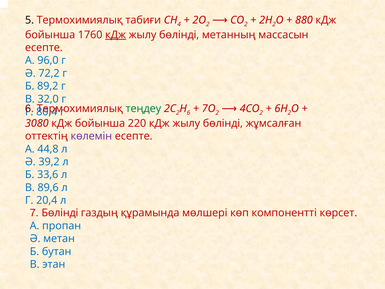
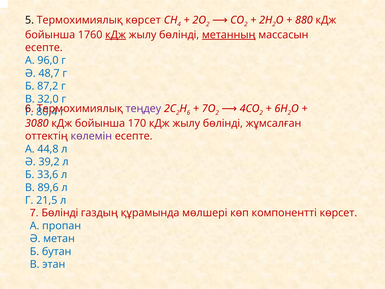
Термохимиялық табиғи: табиғи -> көрсет (143, 20)
метанның underline: none -> present (229, 35)
72,2: 72,2 -> 48,7 (49, 73)
89,2: 89,2 -> 87,2 (48, 86)
теңдеу colour: green -> purple (143, 109)
220: 220 -> 170 (137, 123)
20,4: 20,4 -> 21,5 (47, 200)
